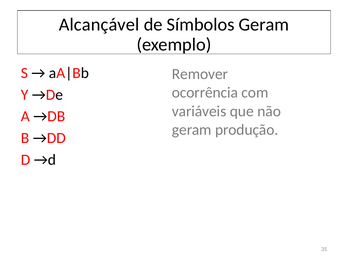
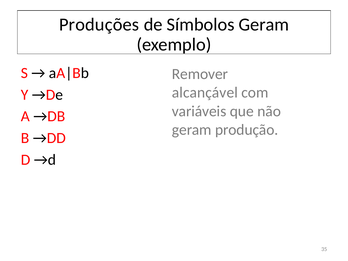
Alcançável: Alcançável -> Produções (99, 25)
ocorrência: ocorrência -> alcançável (205, 93)
